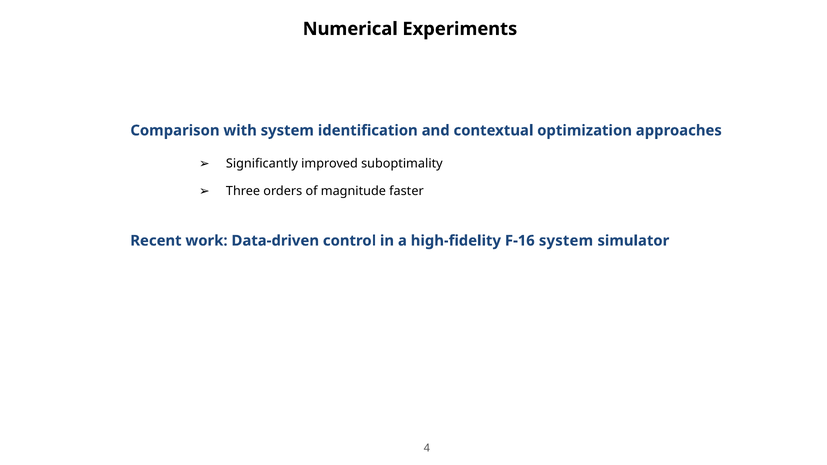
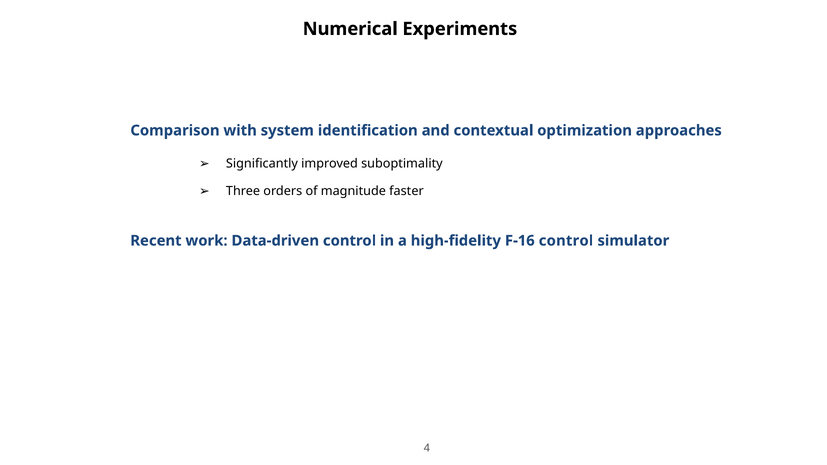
F-16 system: system -> control (566, 241)
